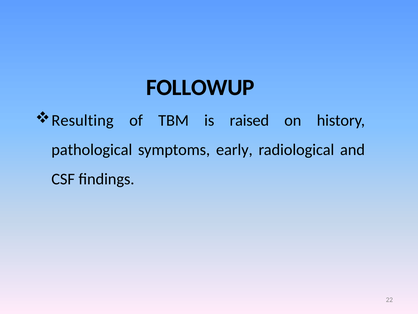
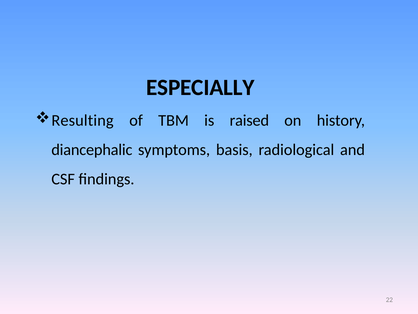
FOLLOWUP: FOLLOWUP -> ESPECIALLY (200, 87)
pathological: pathological -> diancephalic (92, 149)
early: early -> basis (234, 149)
